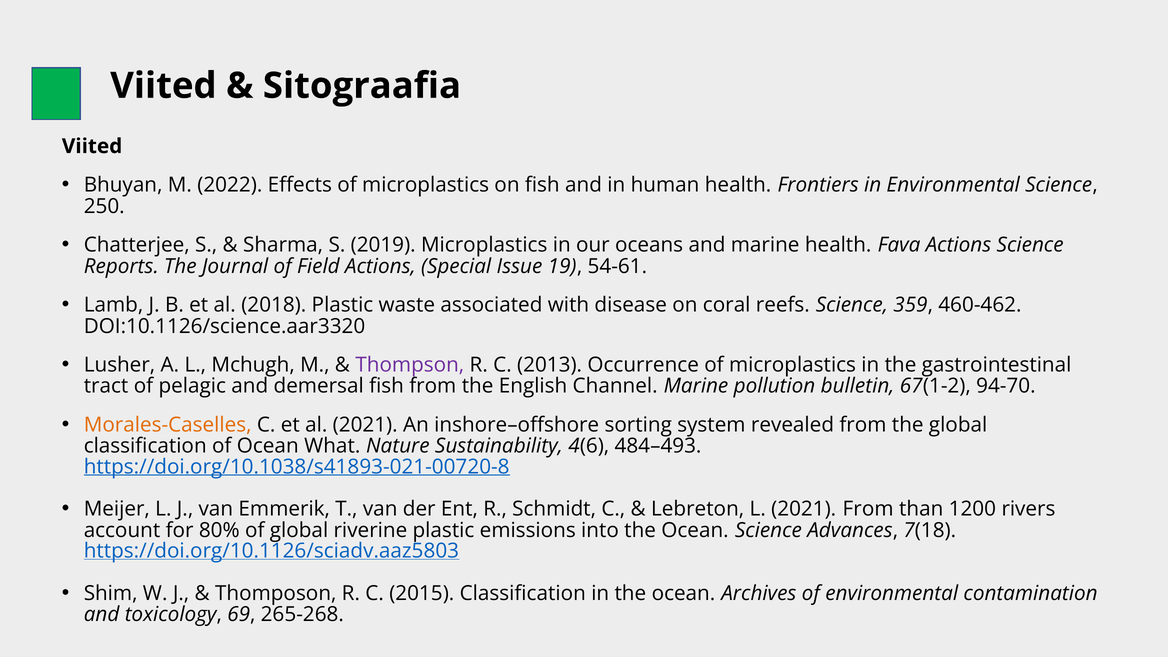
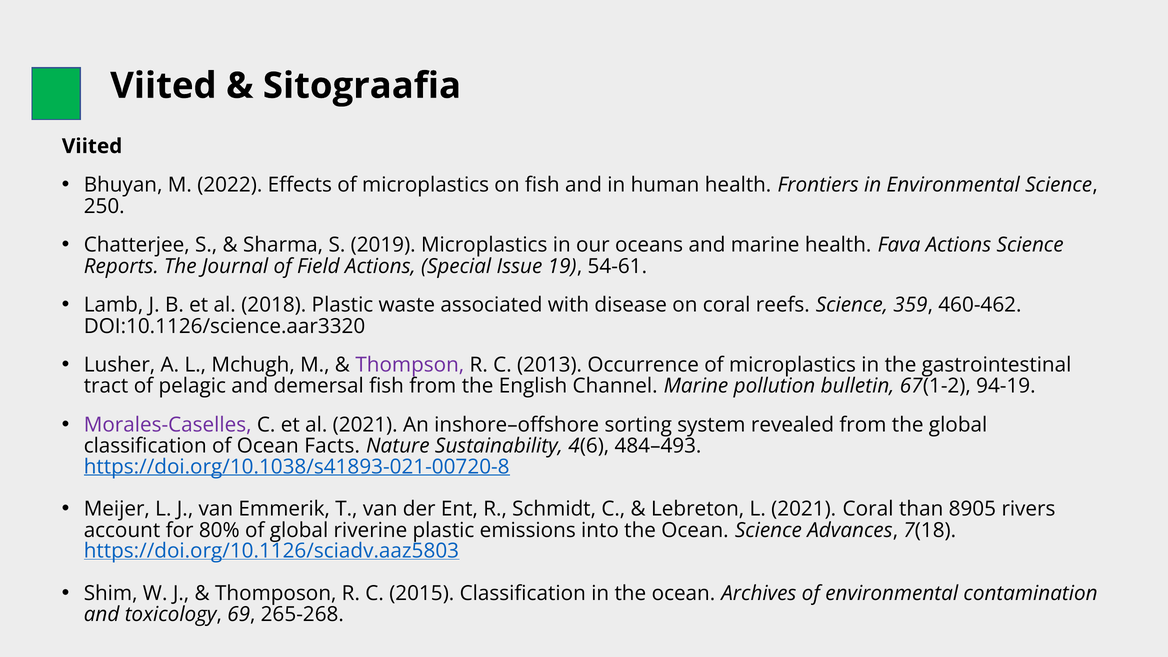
94-70: 94-70 -> 94-19 (1006, 386)
Morales-Caselles colour: orange -> purple (168, 425)
What: What -> Facts (332, 446)
2021 From: From -> Coral (868, 509)
1200: 1200 -> 8905 (972, 509)
